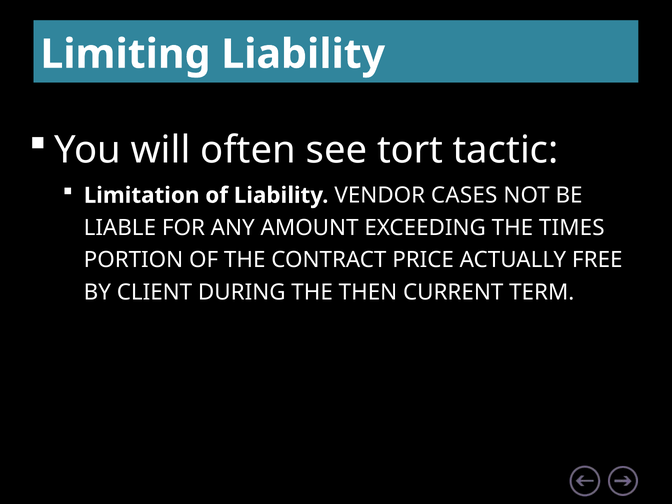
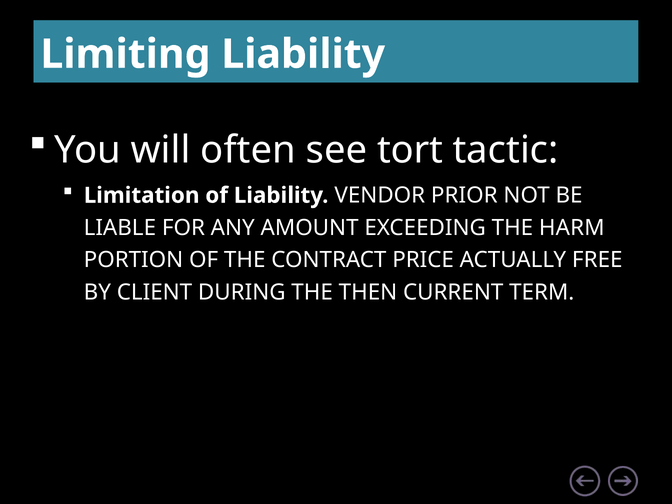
CASES: CASES -> PRIOR (464, 195)
TIMES: TIMES -> HARM (572, 228)
